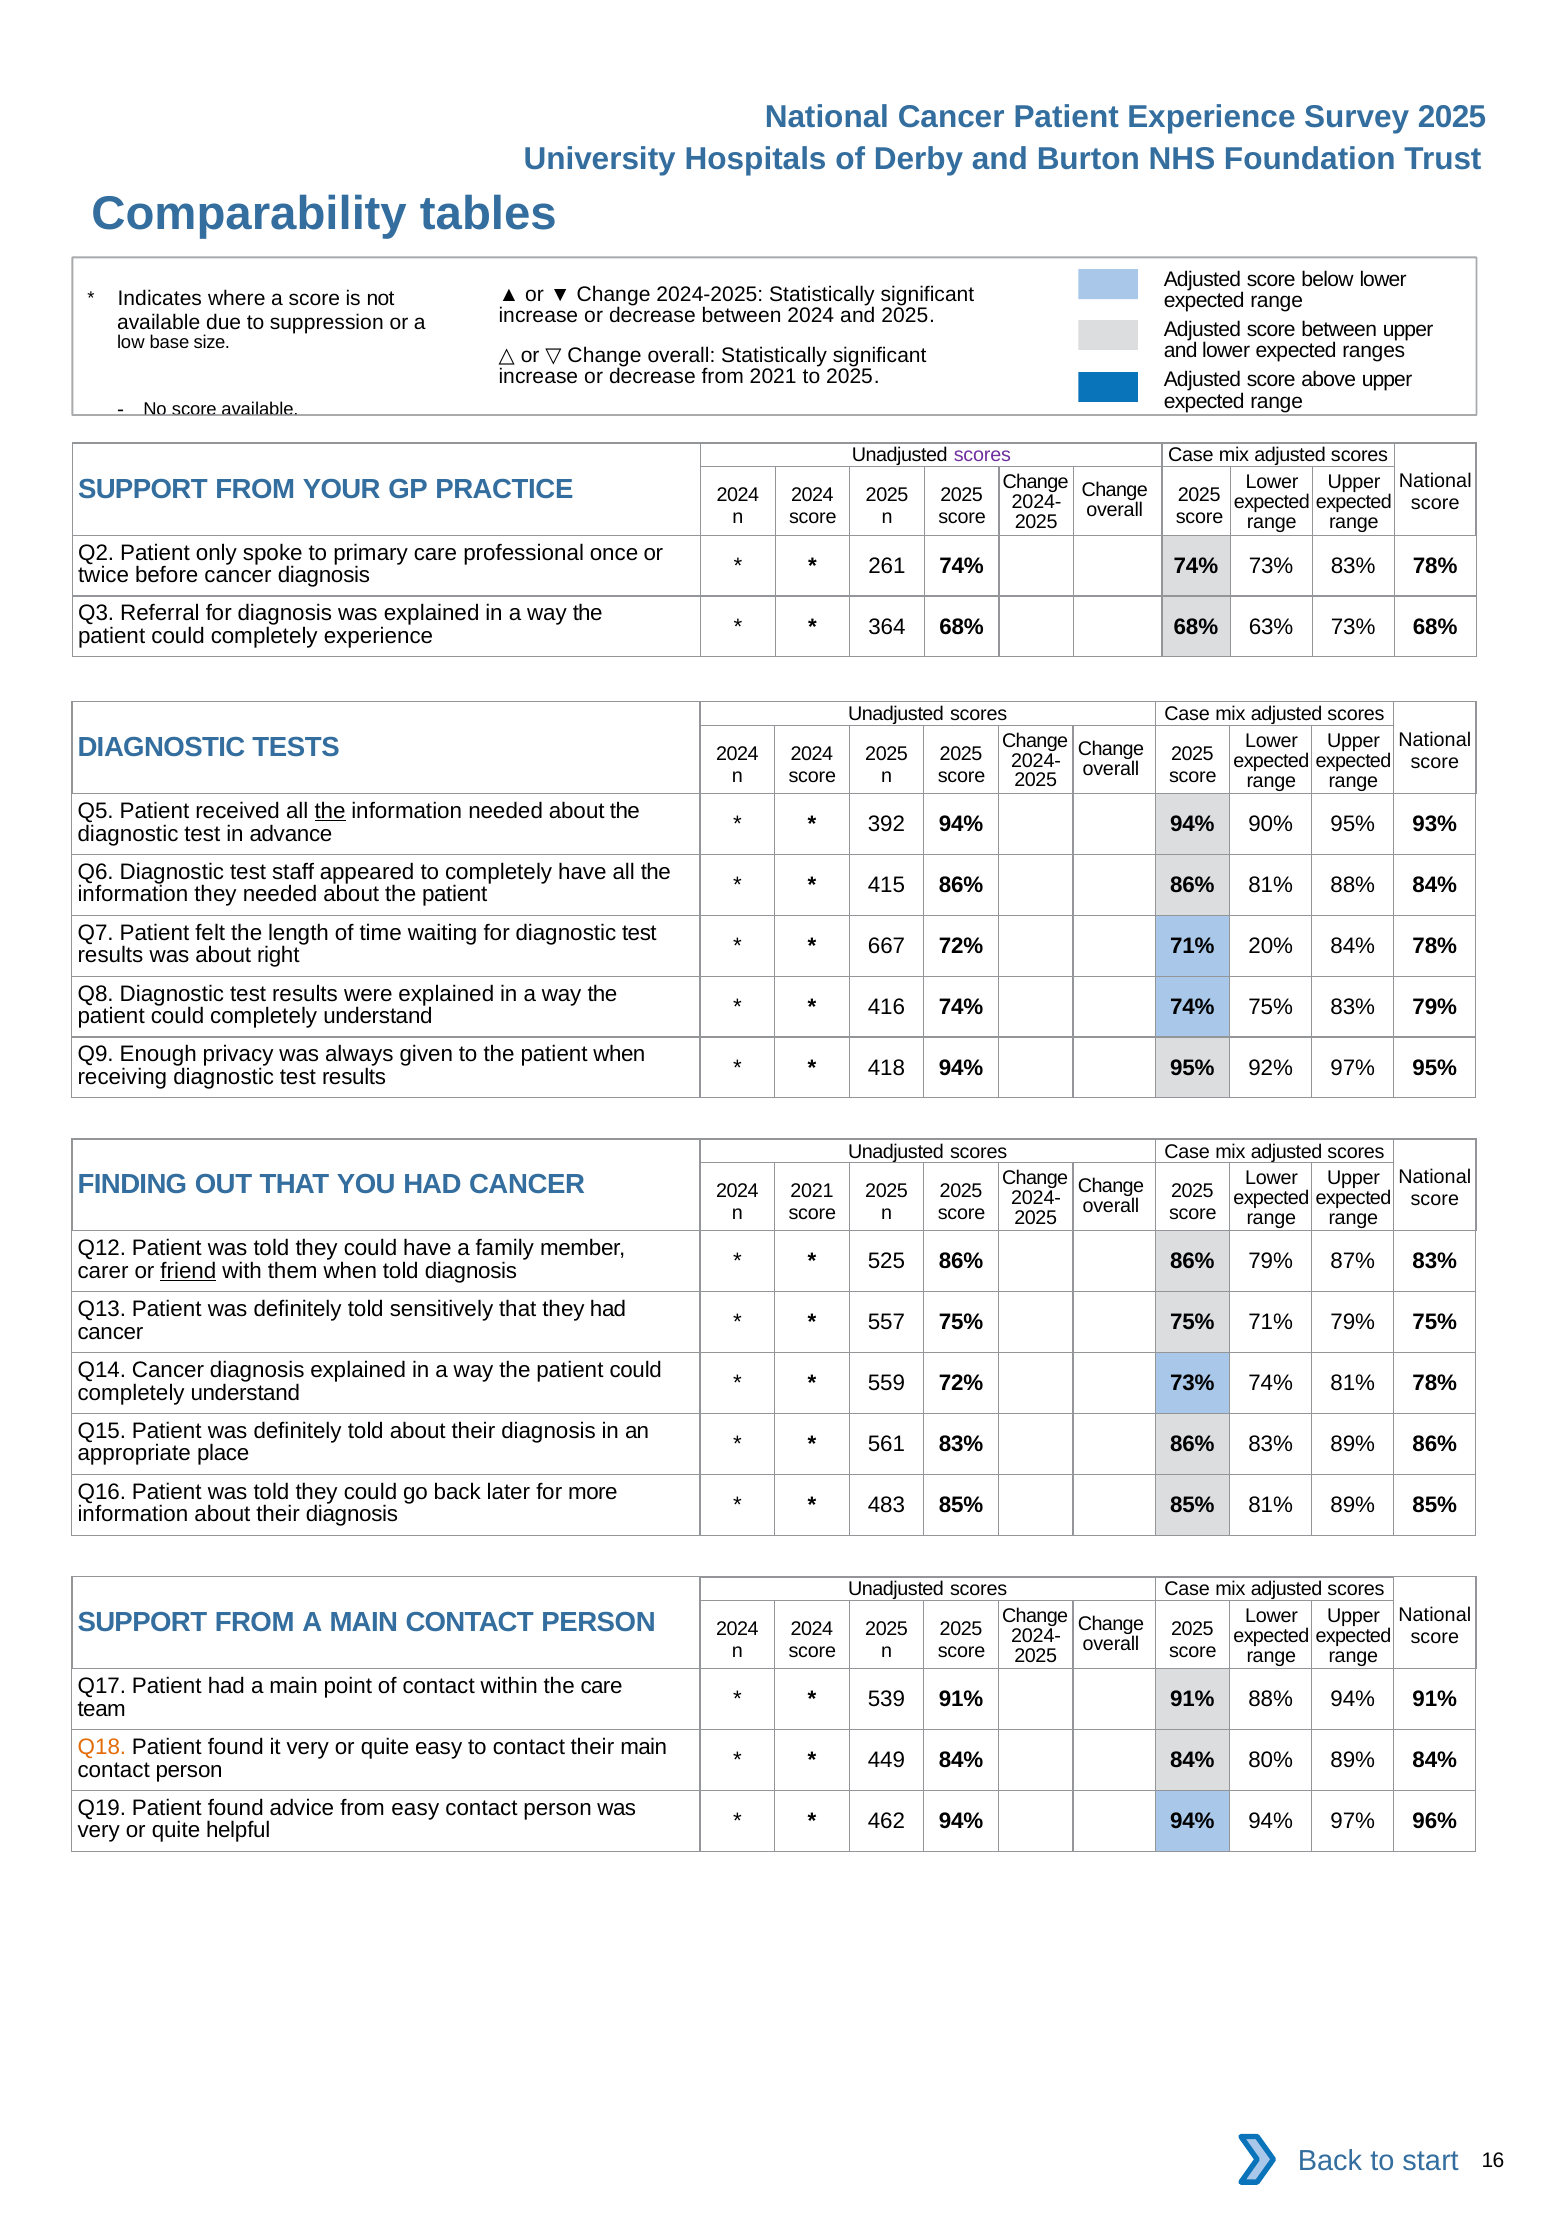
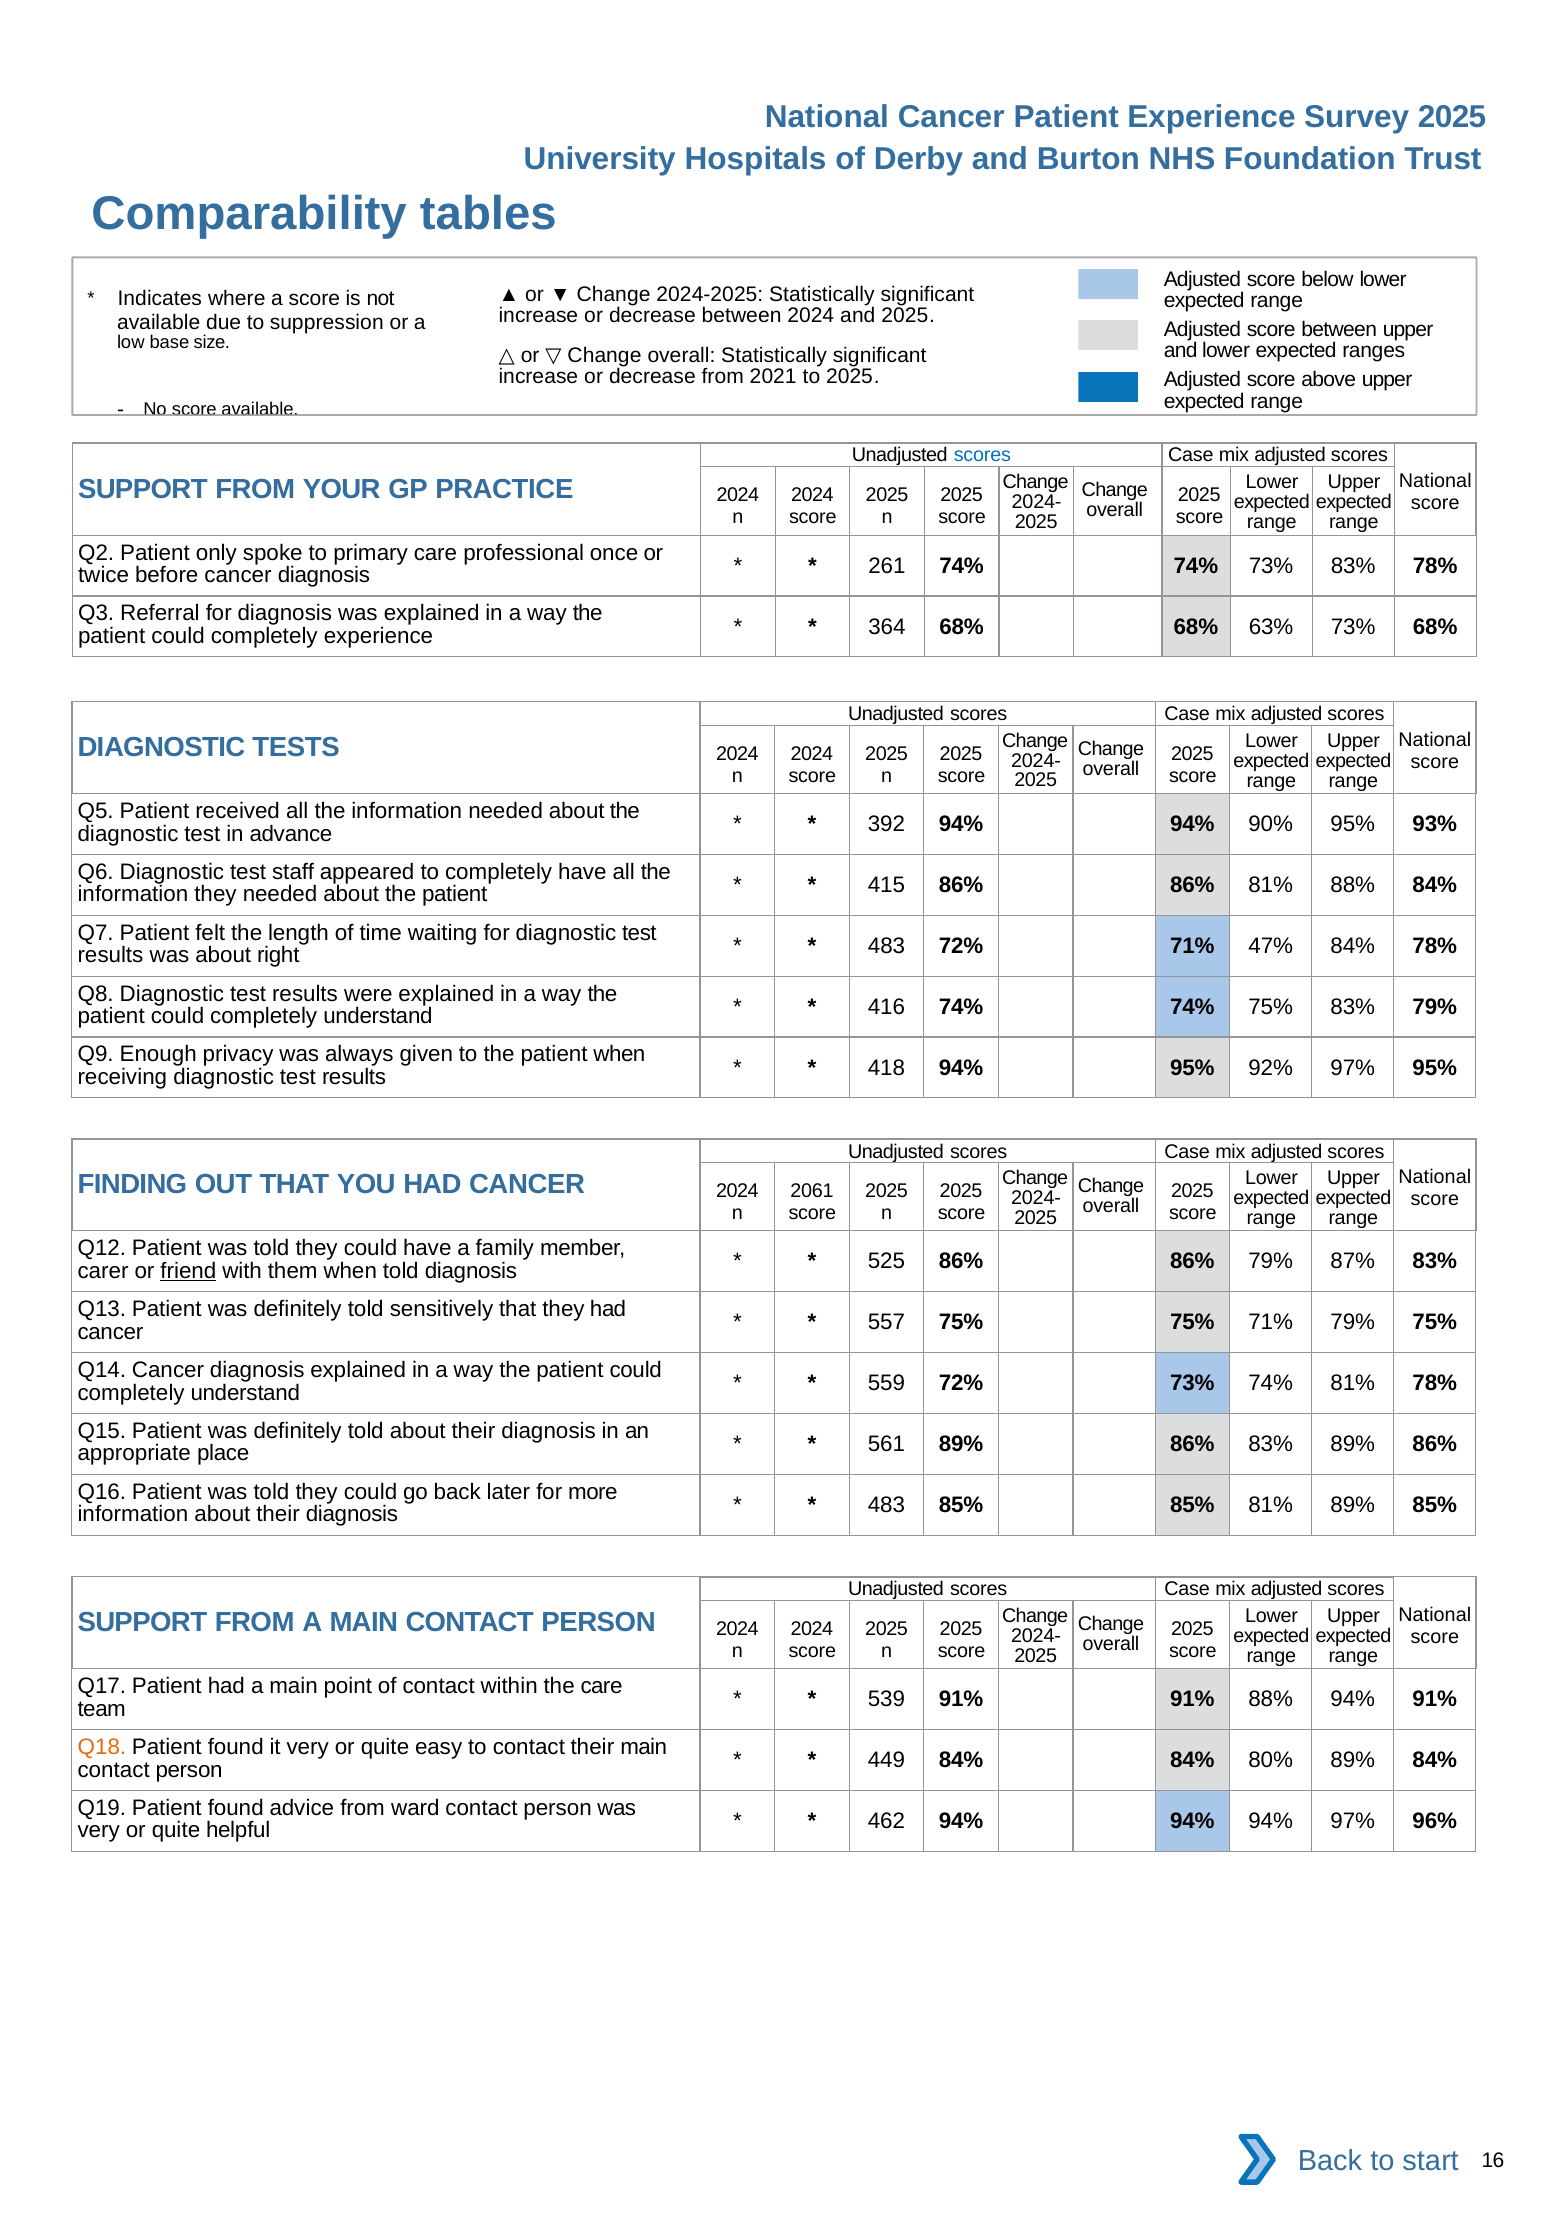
scores colour: purple -> blue (982, 455)
the underline: present -> none (330, 811)
667: 667 -> 483 (886, 946)
20%: 20% -> 47% (1271, 946)
2021: 2021 -> 2061 (812, 1191)
561 83%: 83% -> 89% (961, 1444)
from easy: easy -> ward (415, 1808)
